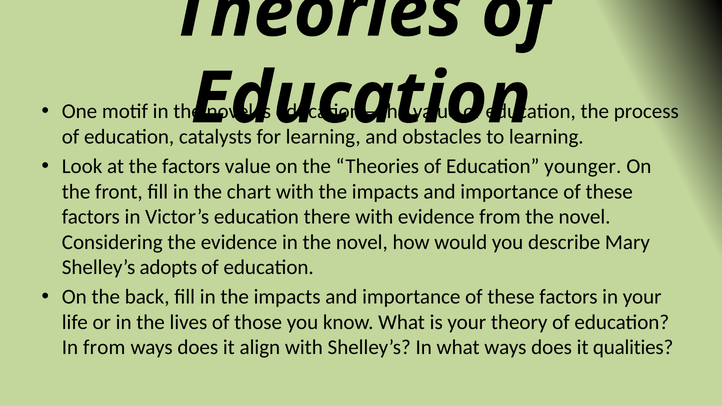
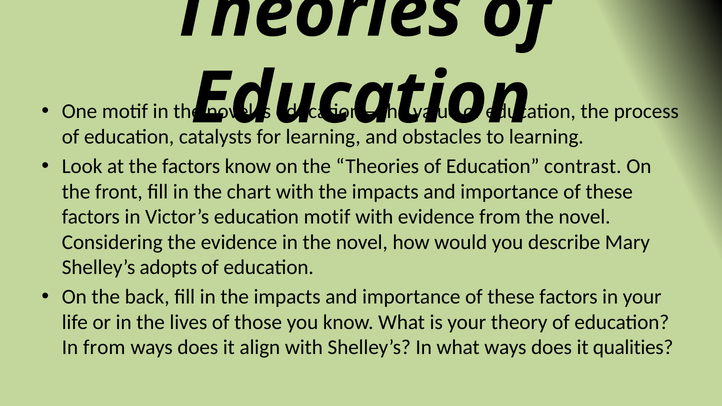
factors value: value -> know (248, 166)
younger: younger -> contrast (583, 166)
education there: there -> motif (327, 217)
